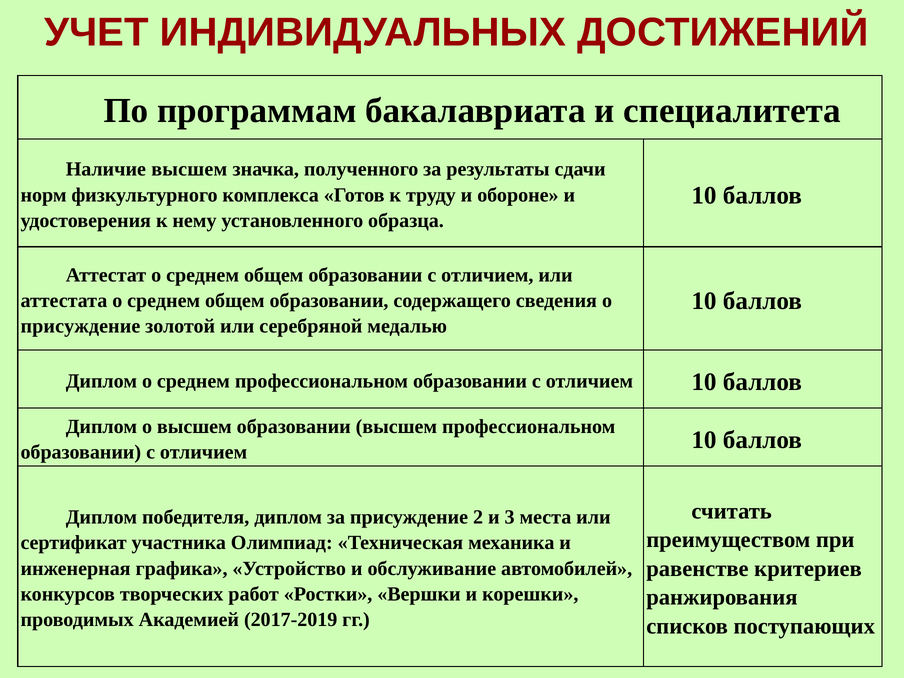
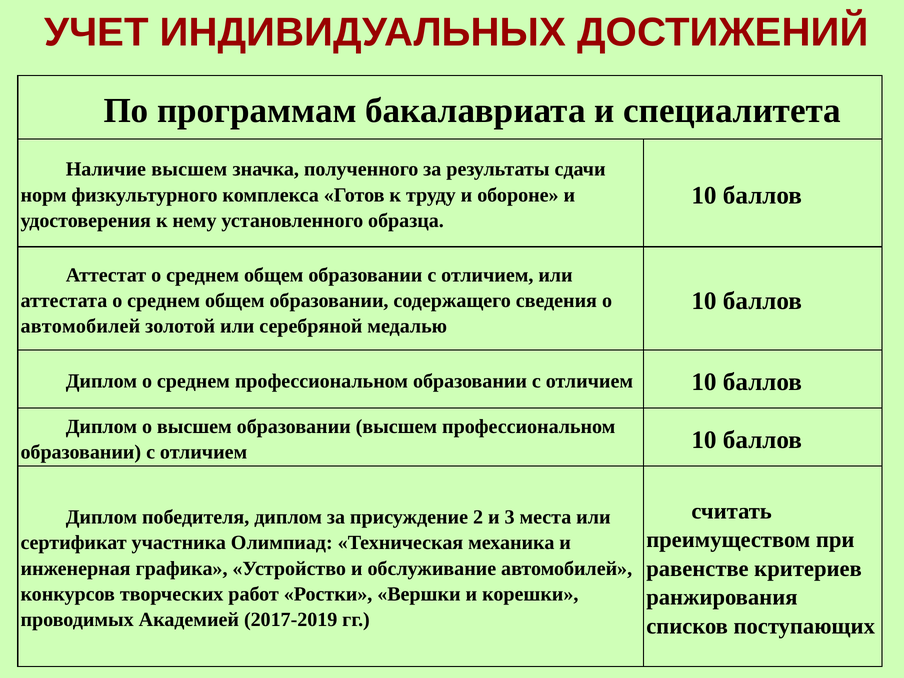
присуждение: присуждение -> автомобилей (80, 326)
